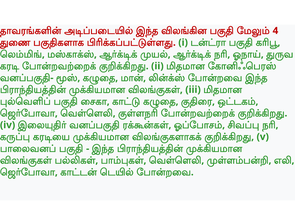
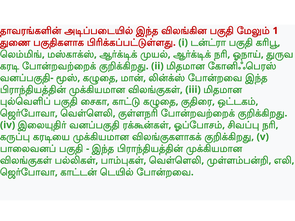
4: 4 -> 1 (275, 31)
